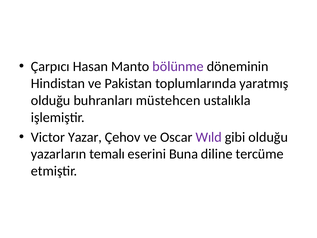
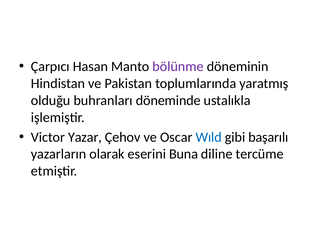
müstehcen: müstehcen -> döneminde (168, 100)
Wıld colour: purple -> blue (209, 137)
gibi olduğu: olduğu -> başarılı (268, 137)
temalı: temalı -> olarak (107, 154)
